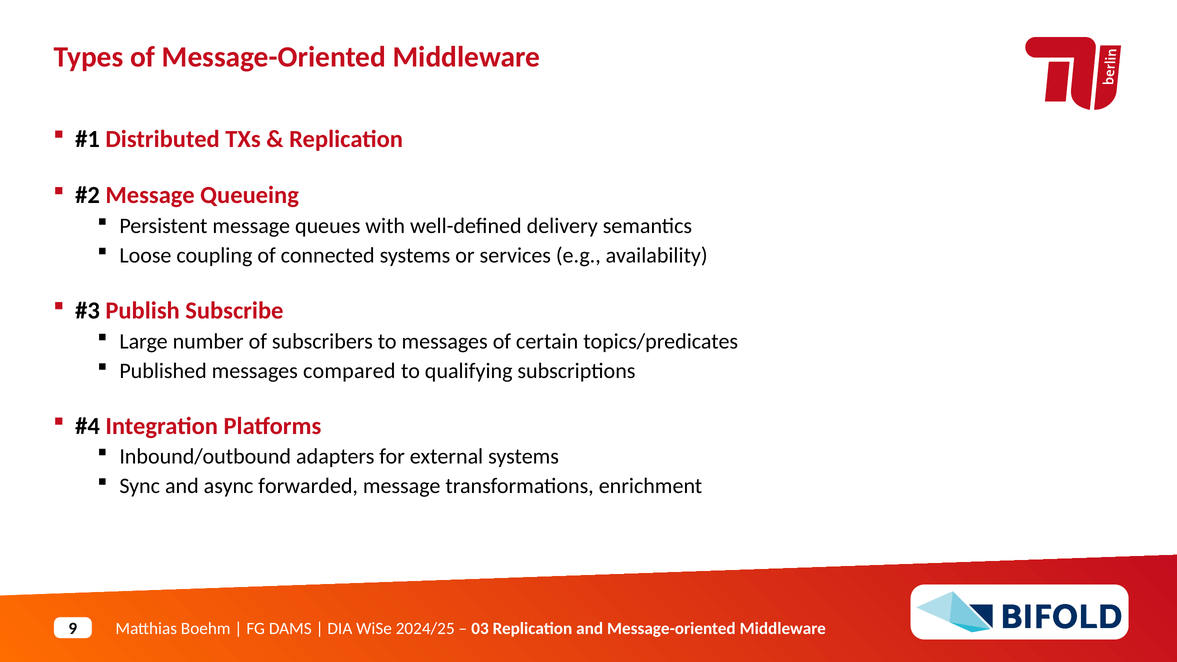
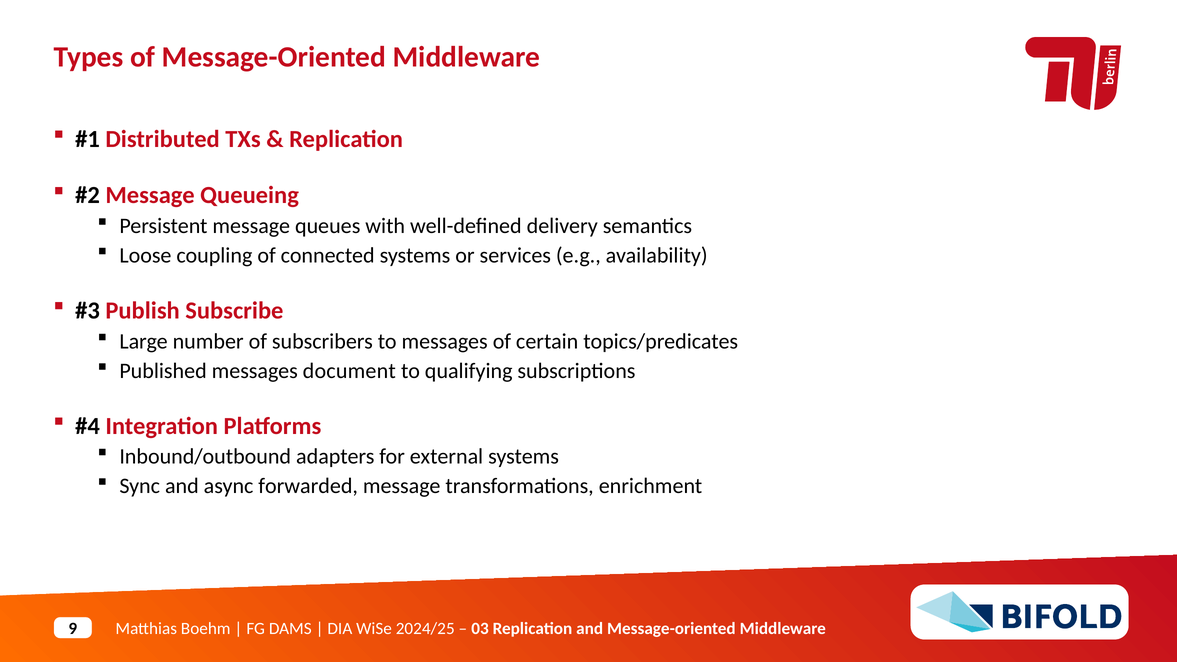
compared: compared -> document (349, 371)
